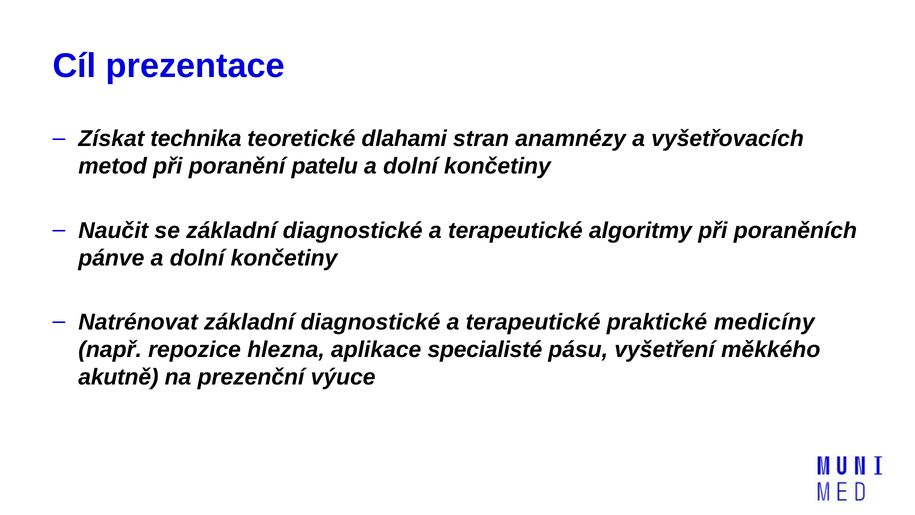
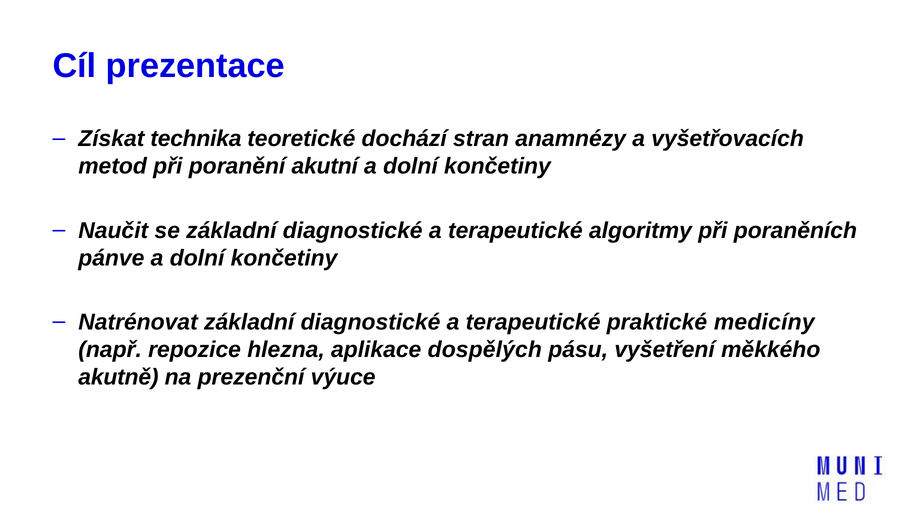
dlahami: dlahami -> dochází (404, 139)
patelu: patelu -> akutní (325, 166)
specialisté: specialisté -> dospělých (485, 349)
